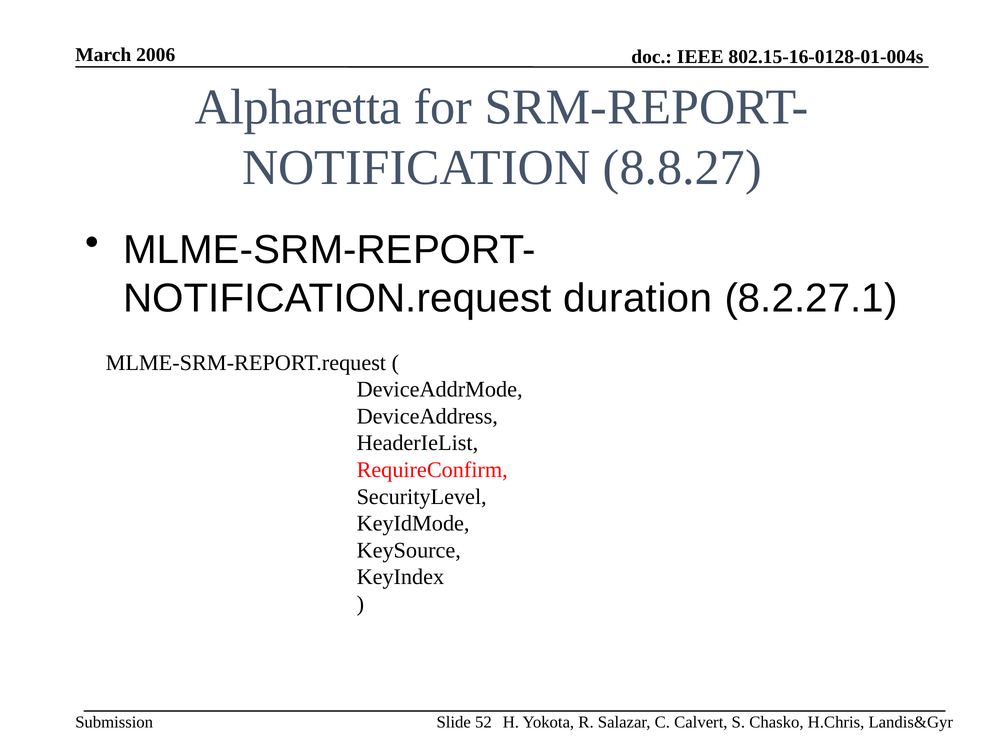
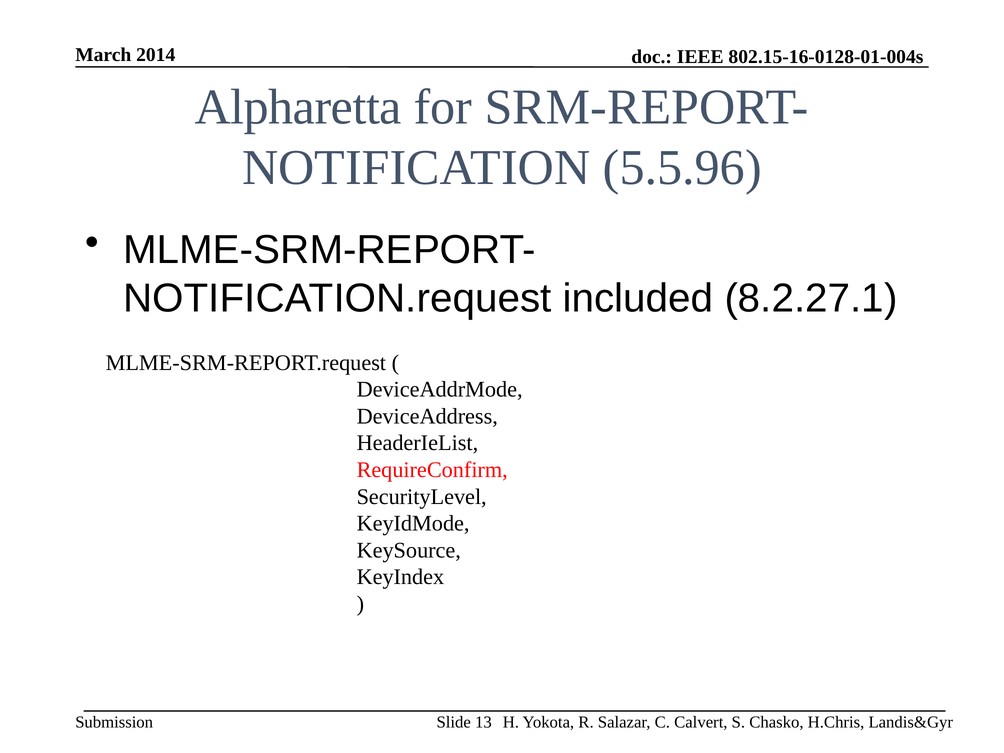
2006: 2006 -> 2014 (156, 55)
8.8.27: 8.8.27 -> 5.5.96 (682, 167)
duration: duration -> included (638, 298)
52: 52 -> 13 (483, 722)
